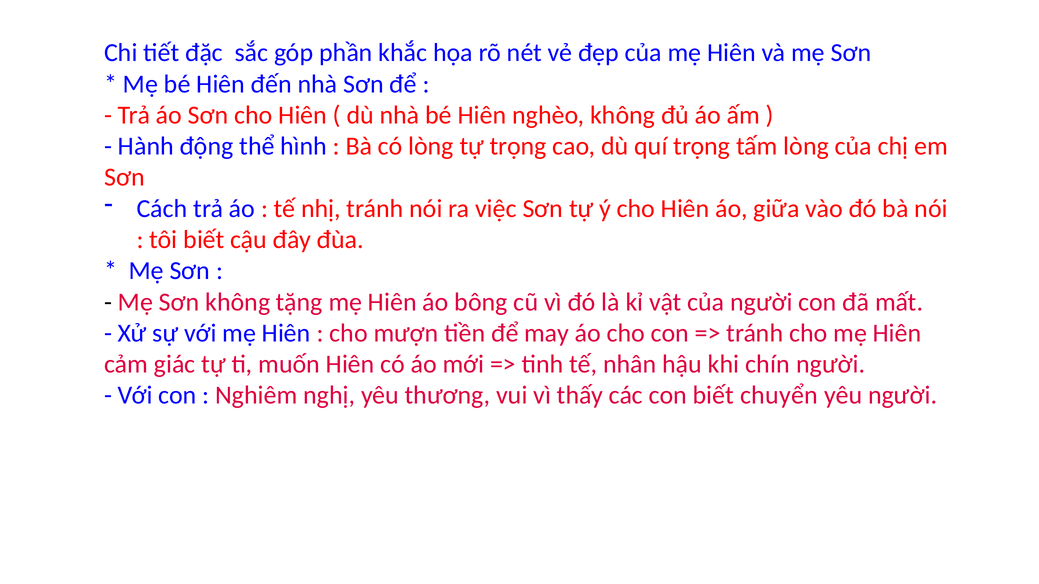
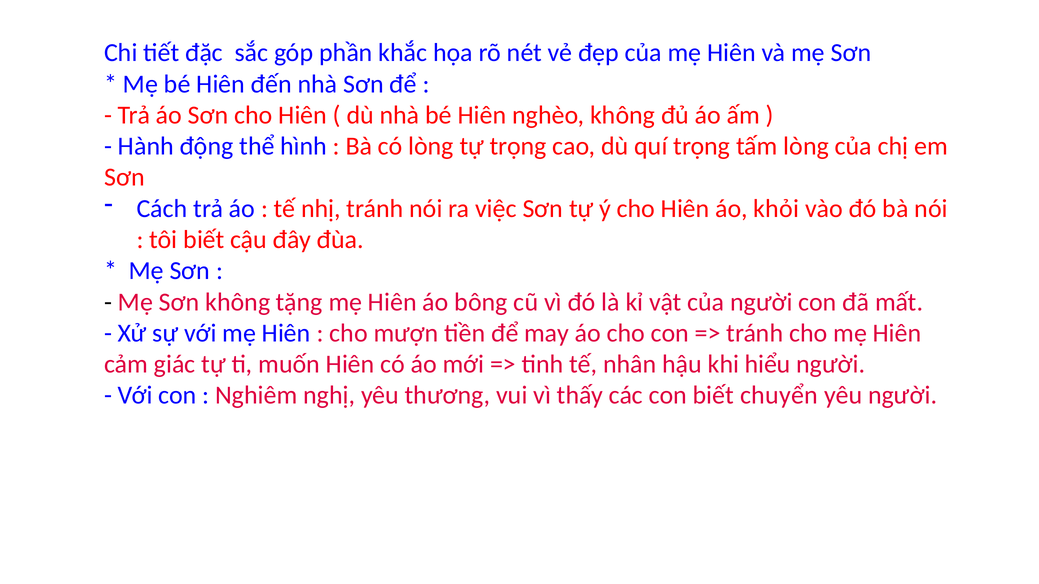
giữa: giữa -> khỏi (776, 209)
chín: chín -> hiểu (768, 365)
